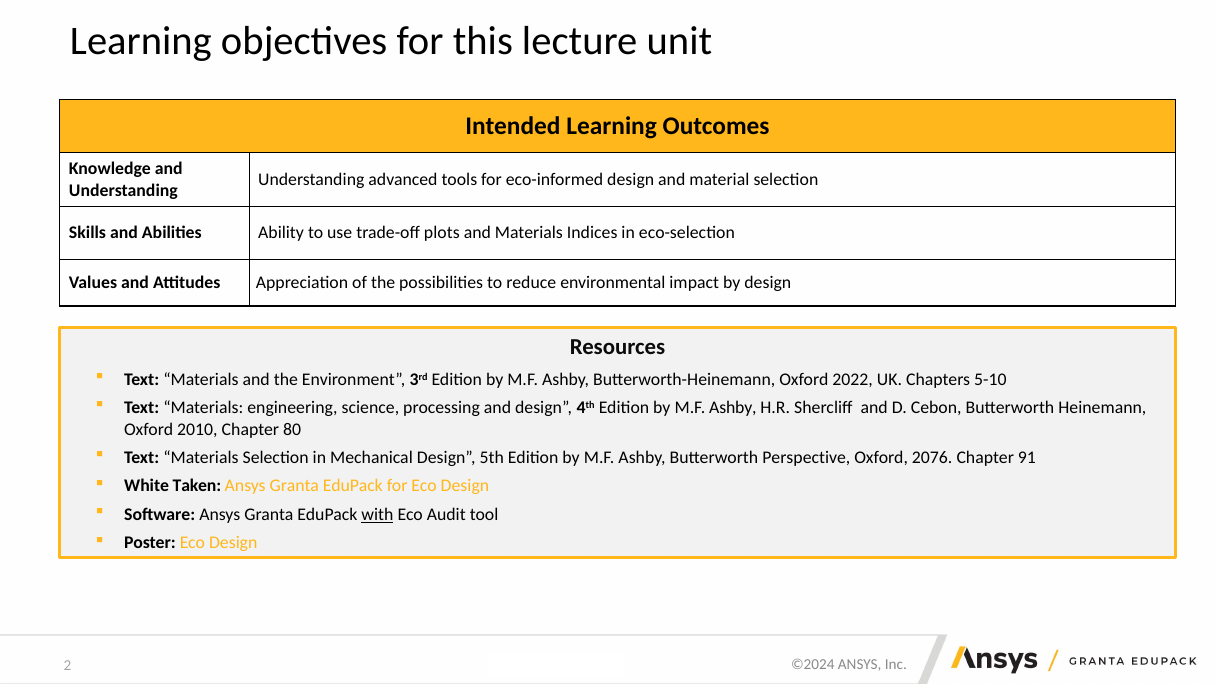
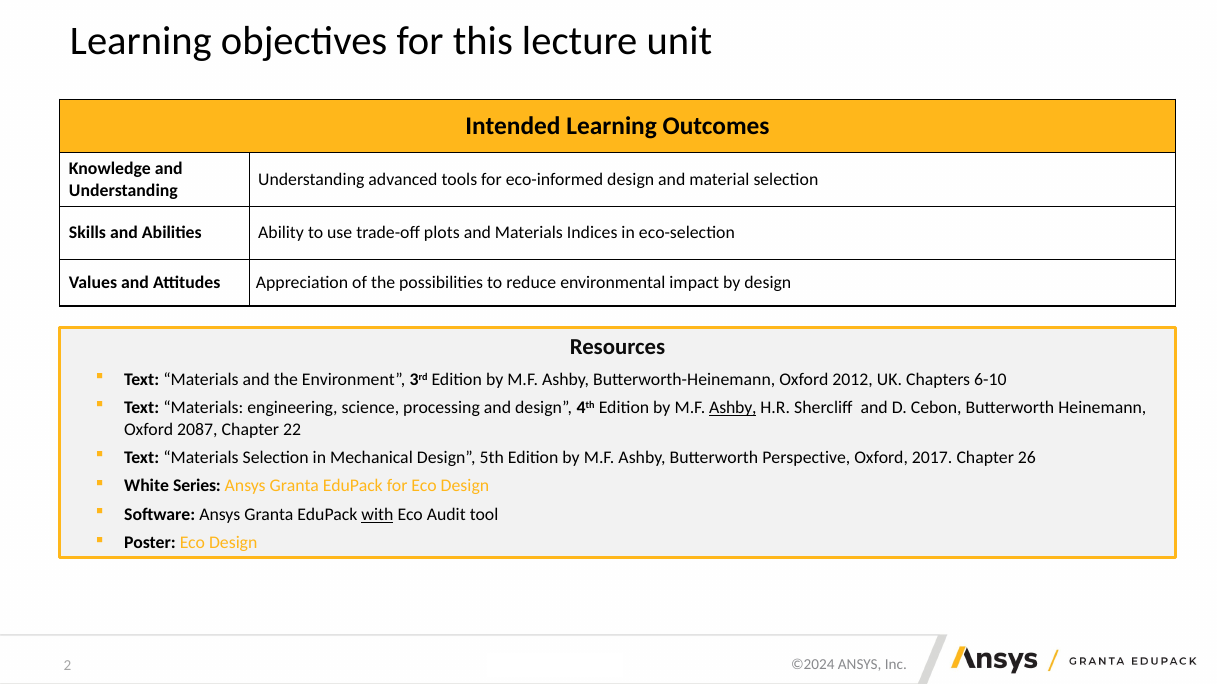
2022: 2022 -> 2012 (853, 380)
5-10: 5-10 -> 6-10 (990, 380)
Ashby underline: none -> present (733, 408)
2010: 2010 -> 2087 (197, 430)
80: 80 -> 22 (292, 430)
2076: 2076 -> 2017 (932, 458)
91: 91 -> 26 (1027, 458)
Taken: Taken -> Series (197, 486)
